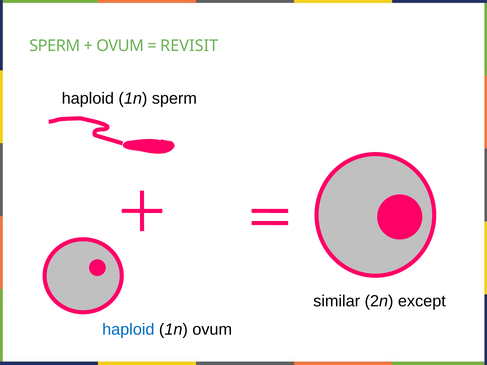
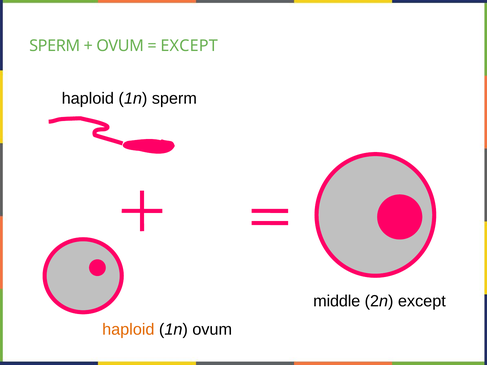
REVISIT: REVISIT -> EXCEPT (189, 46)
similar: similar -> middle (337, 301)
haploid colour: blue -> orange (128, 330)
